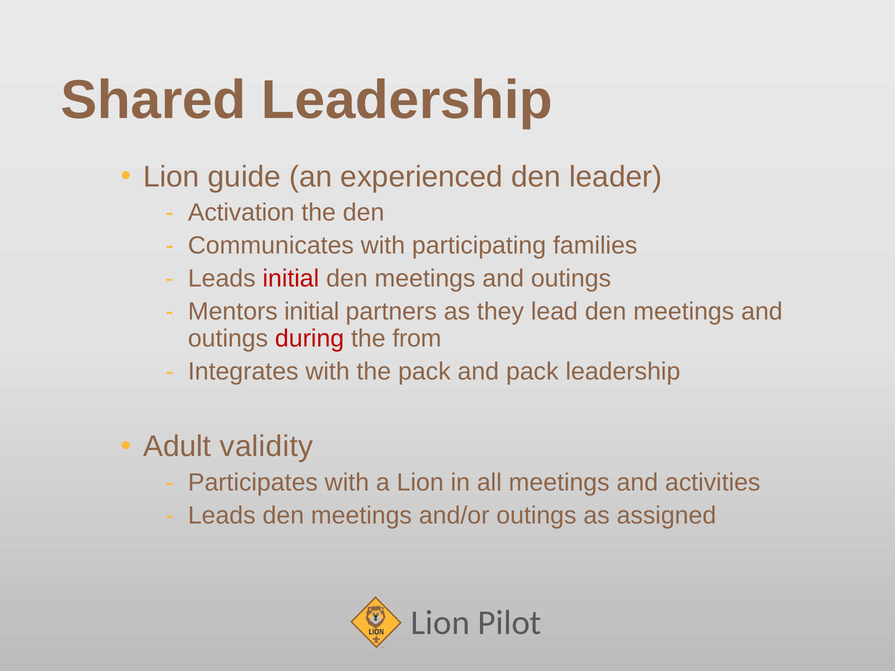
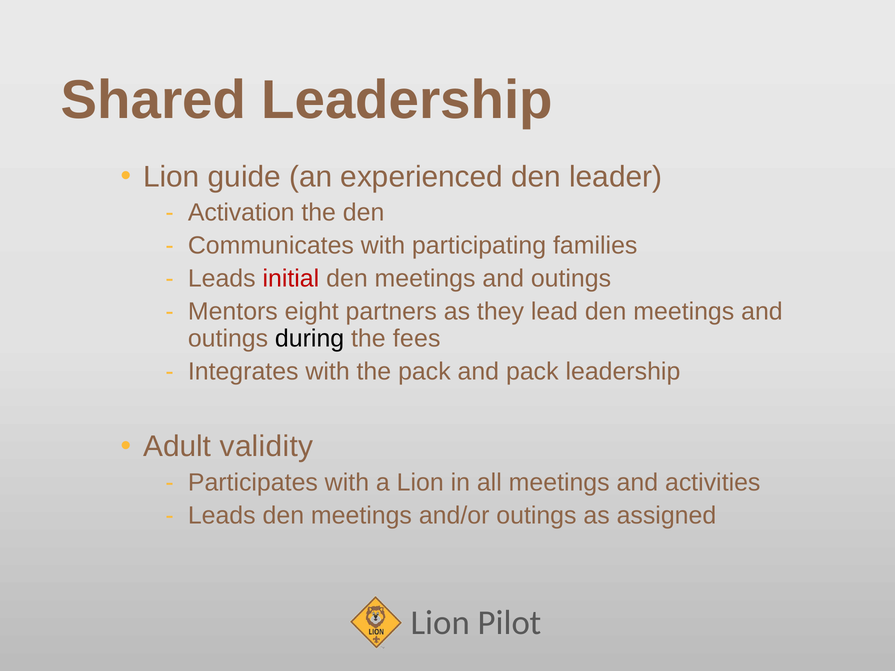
Mentors initial: initial -> eight (312, 312)
during colour: red -> black (310, 339)
from: from -> fees (417, 339)
